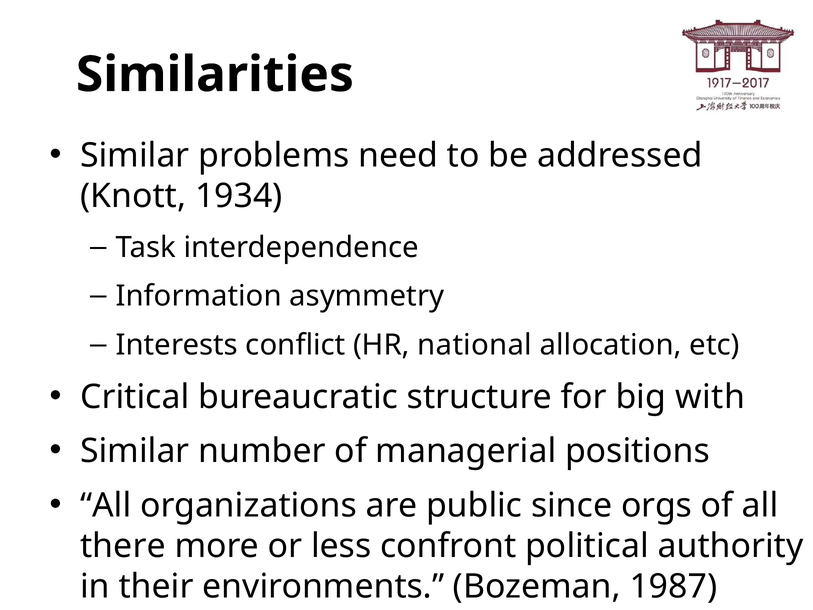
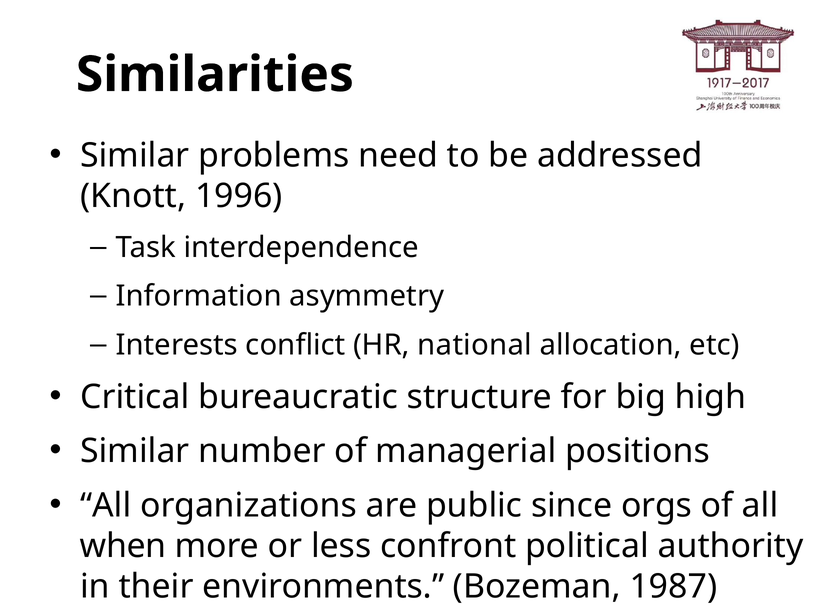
1934: 1934 -> 1996 (239, 196)
with: with -> high (710, 397)
there: there -> when (123, 546)
